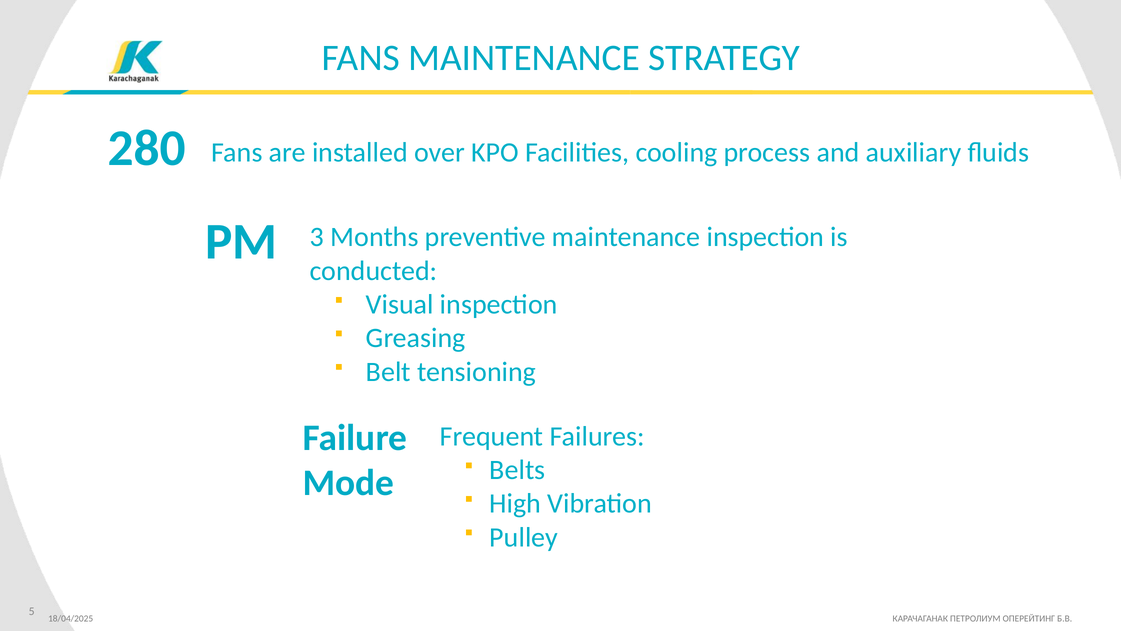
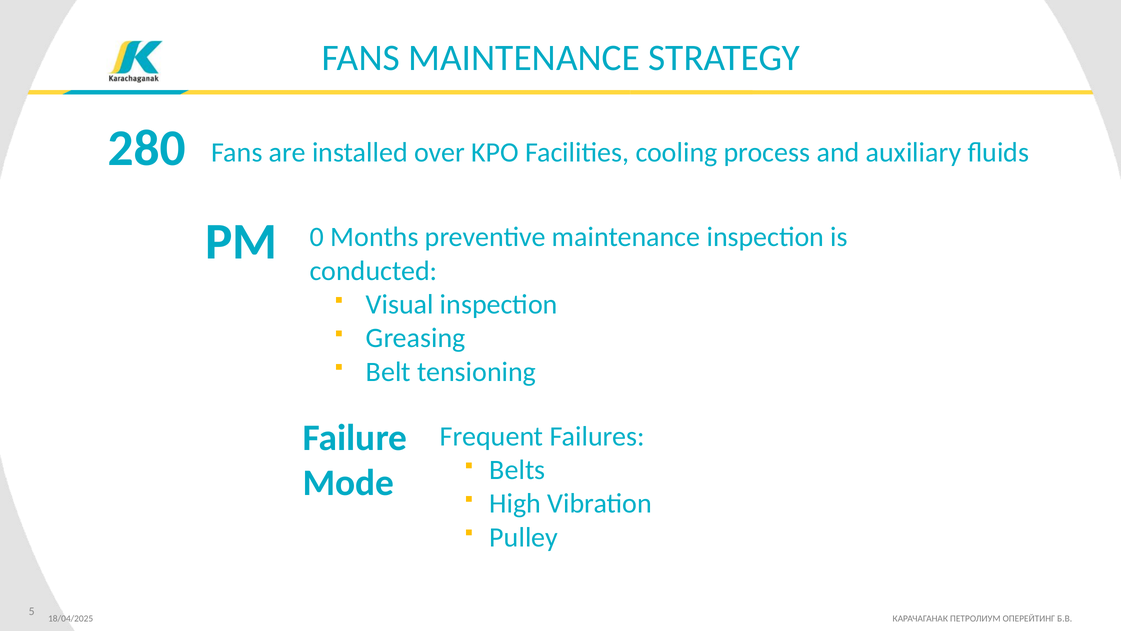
3: 3 -> 0 (317, 237)
